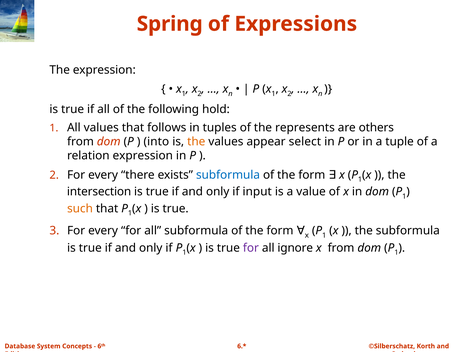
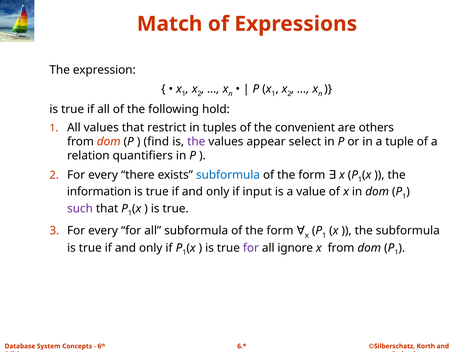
Spring: Spring -> Match (170, 24)
follows: follows -> restrict (167, 128)
represents: represents -> convenient (305, 128)
into: into -> find (156, 142)
the colour: orange -> purple (196, 142)
relation expression: expression -> quantifiers (143, 156)
intersection: intersection -> information (99, 192)
such colour: orange -> purple (80, 209)
